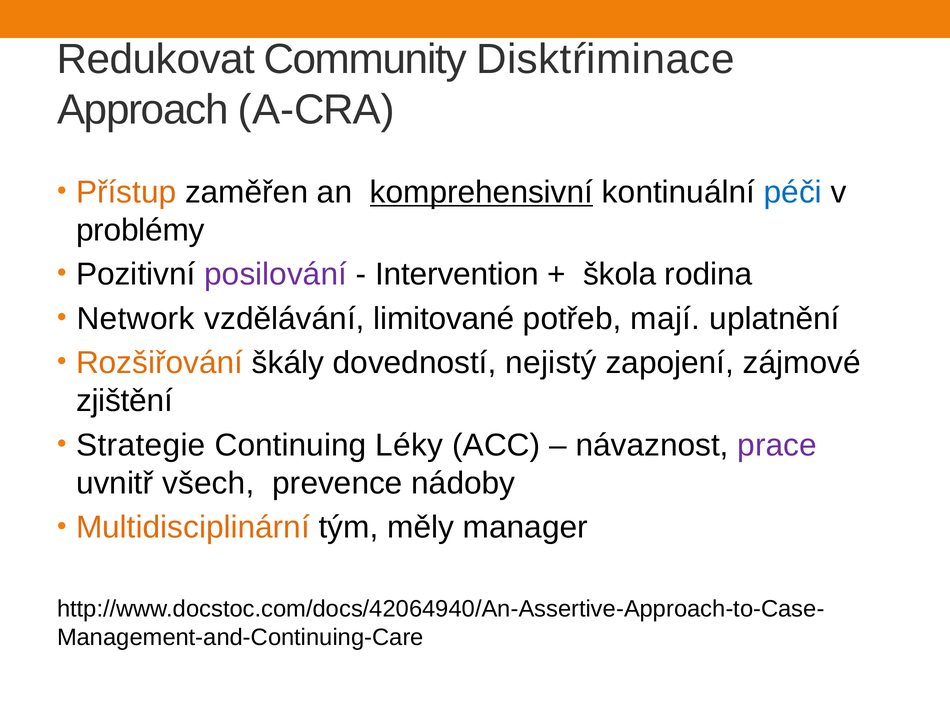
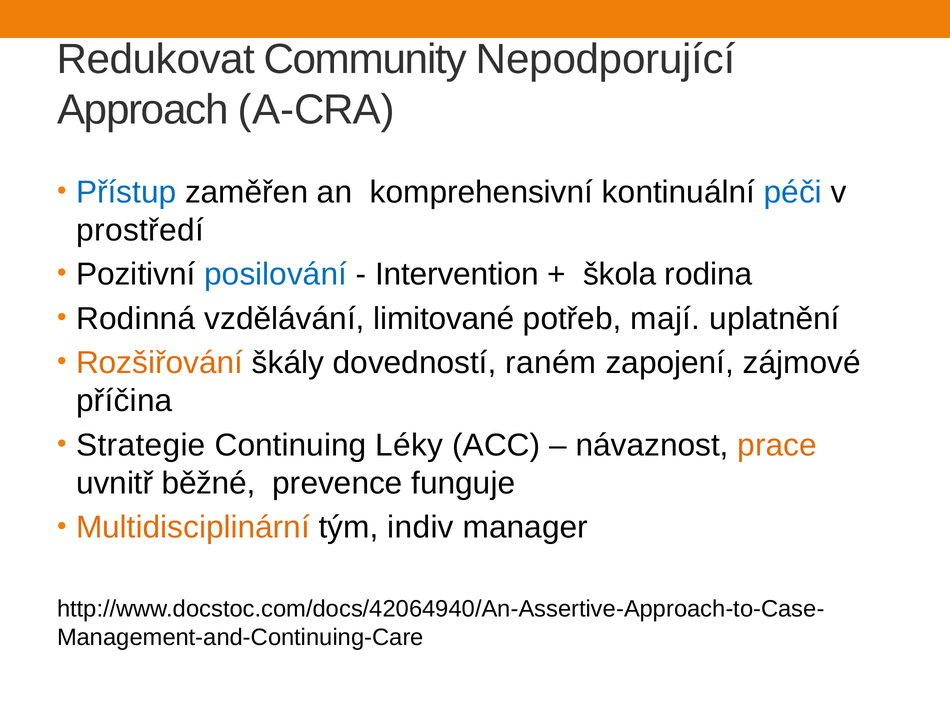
Disktŕiminace: Disktŕiminace -> Nepodporující (606, 59)
Přístup colour: orange -> blue (126, 192)
komprehensivní underline: present -> none (481, 192)
problémy: problémy -> prostředí (140, 230)
posilování colour: purple -> blue (276, 275)
Network: Network -> Rodinná (136, 319)
nejistý: nejistý -> raném (551, 363)
zjištění: zjištění -> příčina (124, 401)
prace colour: purple -> orange (777, 446)
všech: všech -> běžné (209, 484)
nádoby: nádoby -> funguje (463, 484)
měly: měly -> indiv (421, 528)
